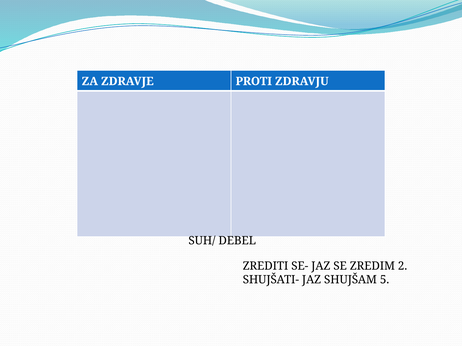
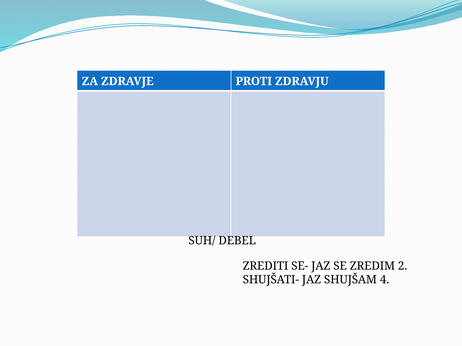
5: 5 -> 4 (385, 280)
